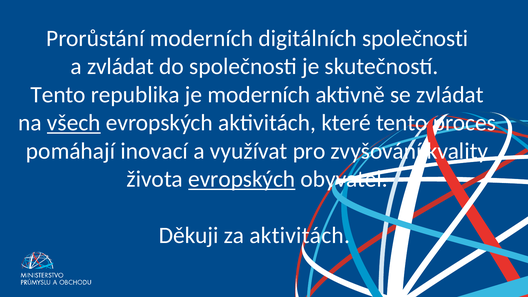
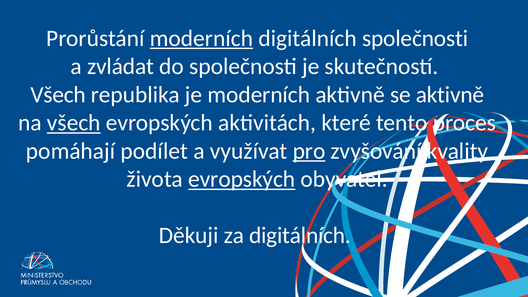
moderních underline: none -> present (201, 38)
Tento: Tento -> Všech (58, 95)
se zvládat: zvládat -> aktivně (450, 95)
inovací: inovací -> podílet (154, 151)
pro underline: none -> present (309, 151)
za aktivitách: aktivitách -> digitálních (300, 236)
